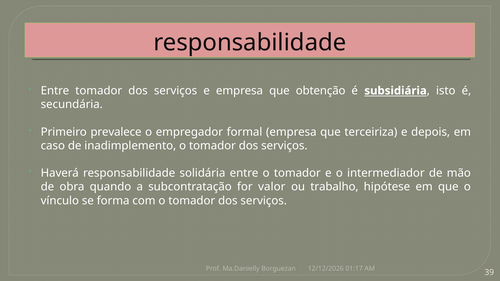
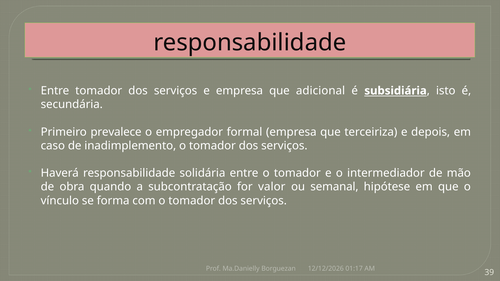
obtenção: obtenção -> adicional (321, 91)
trabalho: trabalho -> semanal (334, 187)
